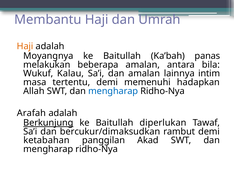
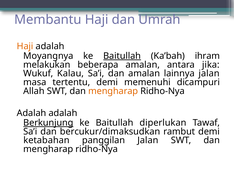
Baitullah underline: none -> present (122, 56)
panas: panas -> ihram (207, 56)
bila: bila -> jika (211, 65)
lainnya intim: intim -> jalan (209, 73)
hadapkan: hadapkan -> dicampuri (198, 82)
mengharap colour: blue -> orange (113, 91)
Arafah: Arafah -> Adalah (32, 113)
panggilan Akad: Akad -> Jalan (148, 140)
